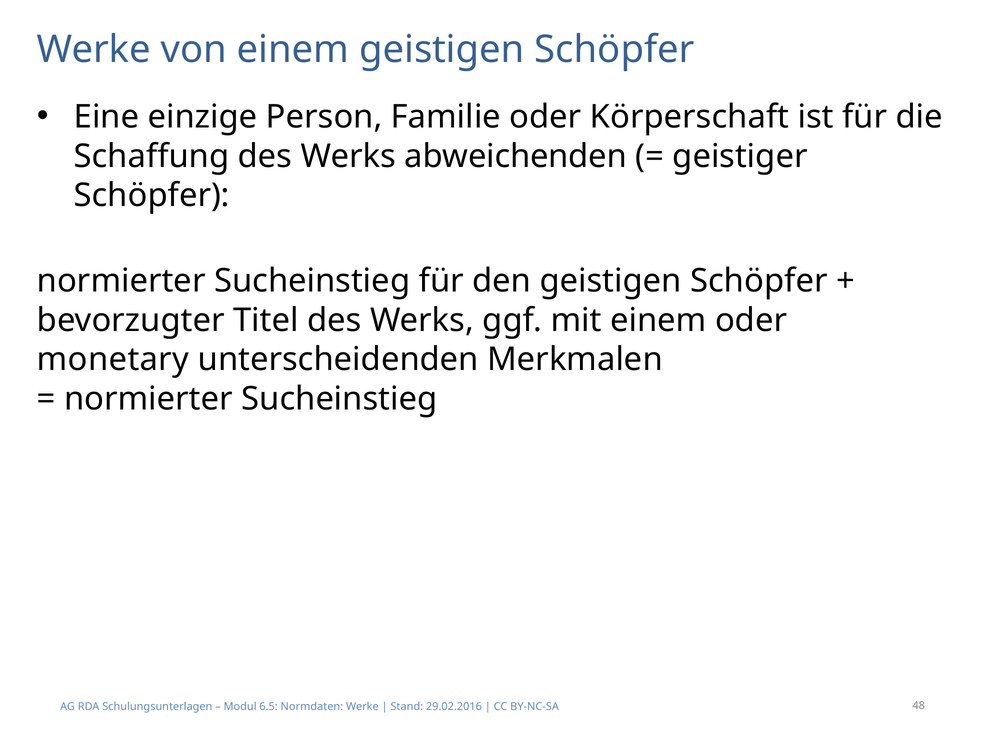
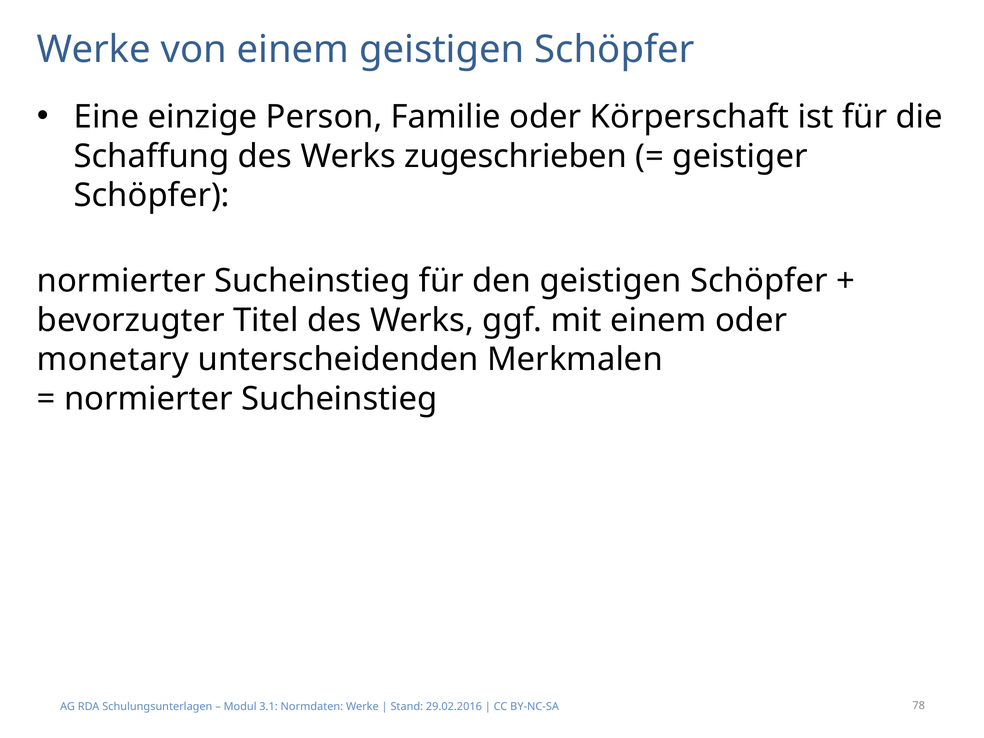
abweichenden: abweichenden -> zugeschrieben (516, 156)
6.5: 6.5 -> 3.1 (269, 707)
48: 48 -> 78 (919, 706)
